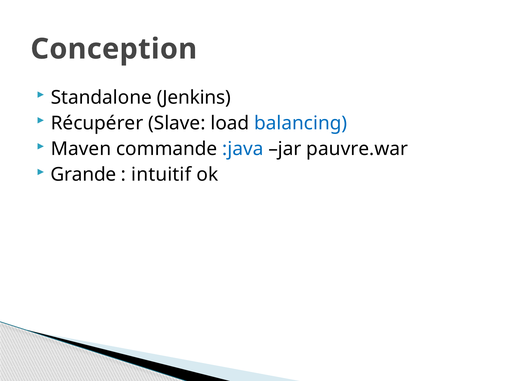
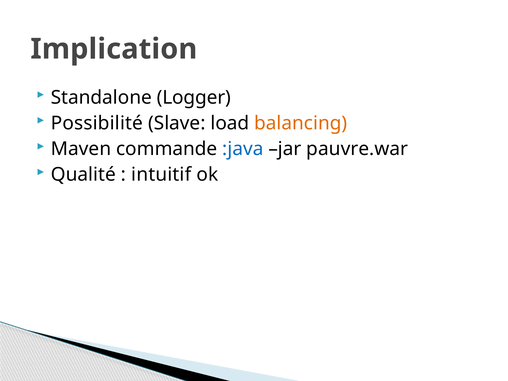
Conception: Conception -> Implication (114, 49)
Jenkins: Jenkins -> Logger (194, 98)
Récupérer: Récupérer -> Possibilité (97, 123)
balancing colour: blue -> orange (301, 123)
Grande: Grande -> Qualité (83, 175)
